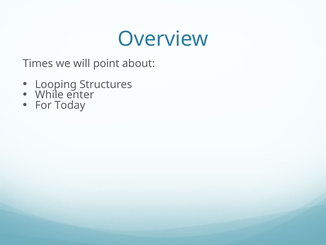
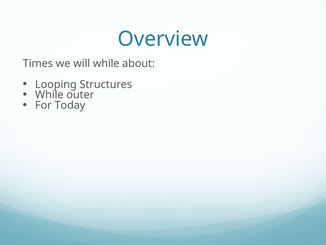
will point: point -> while (106, 63)
enter: enter -> outer (80, 95)
